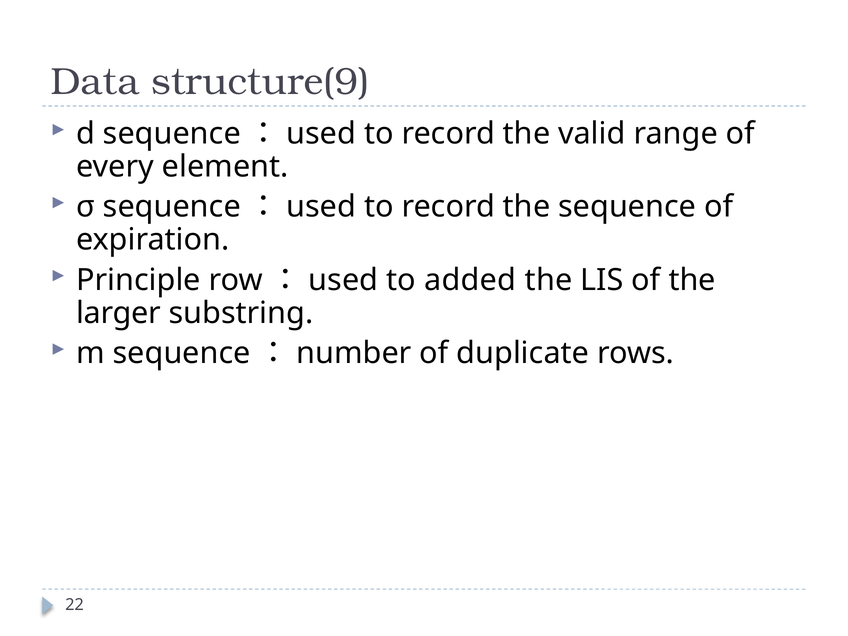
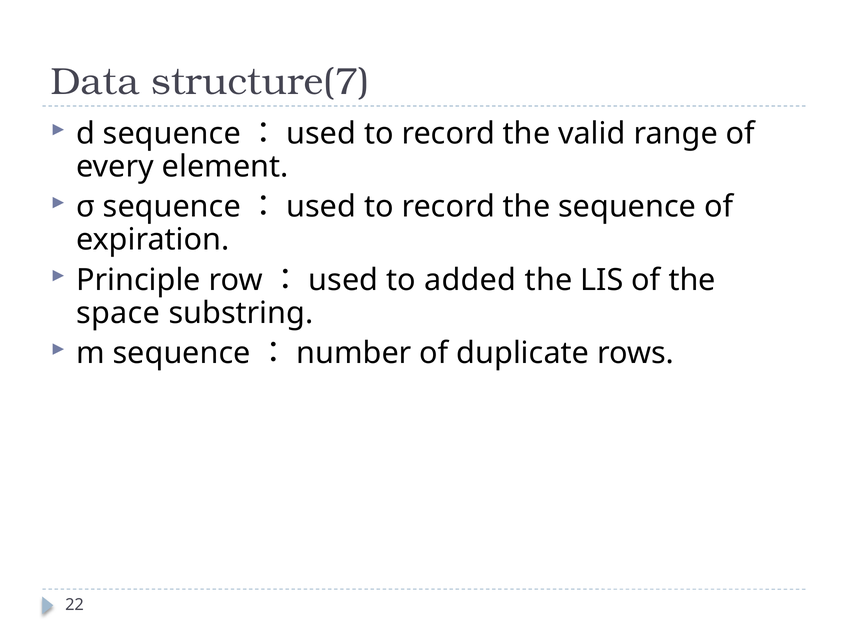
structure(9: structure(9 -> structure(7 (260, 82)
larger: larger -> space (118, 313)
